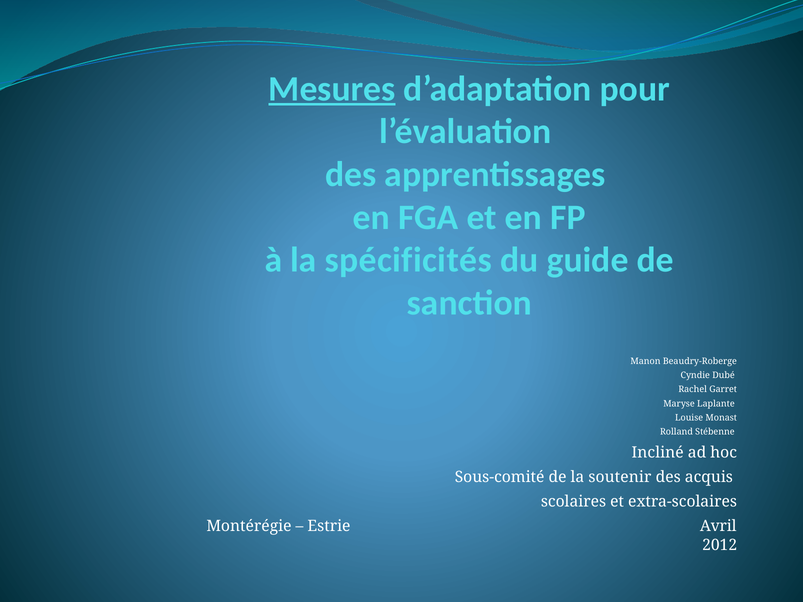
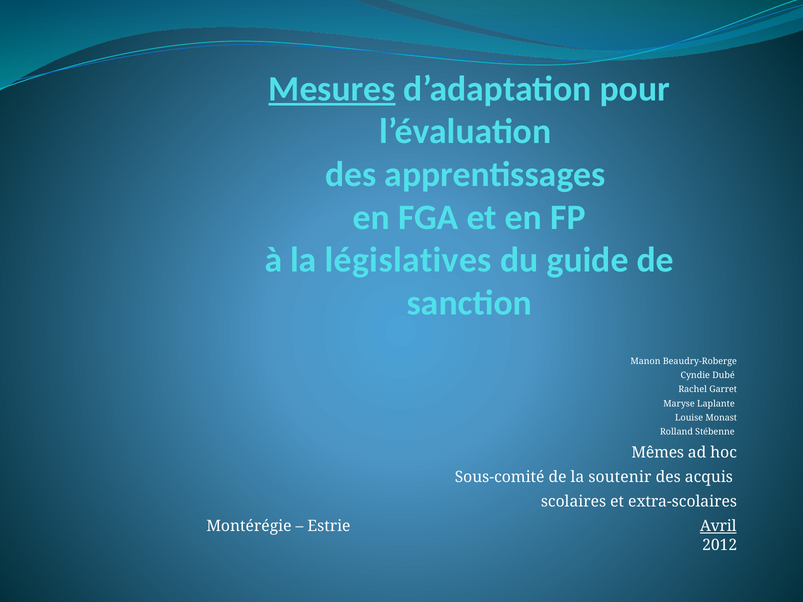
spécificités: spécificités -> législatives (408, 260)
Incliné: Incliné -> Mêmes (658, 453)
Avril underline: none -> present (718, 526)
